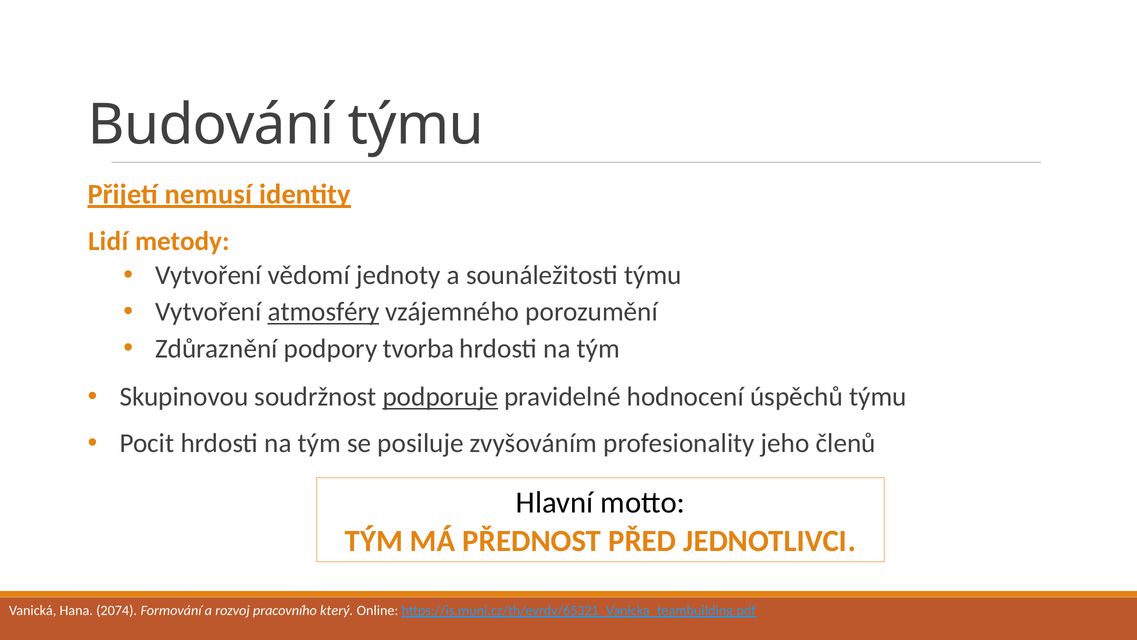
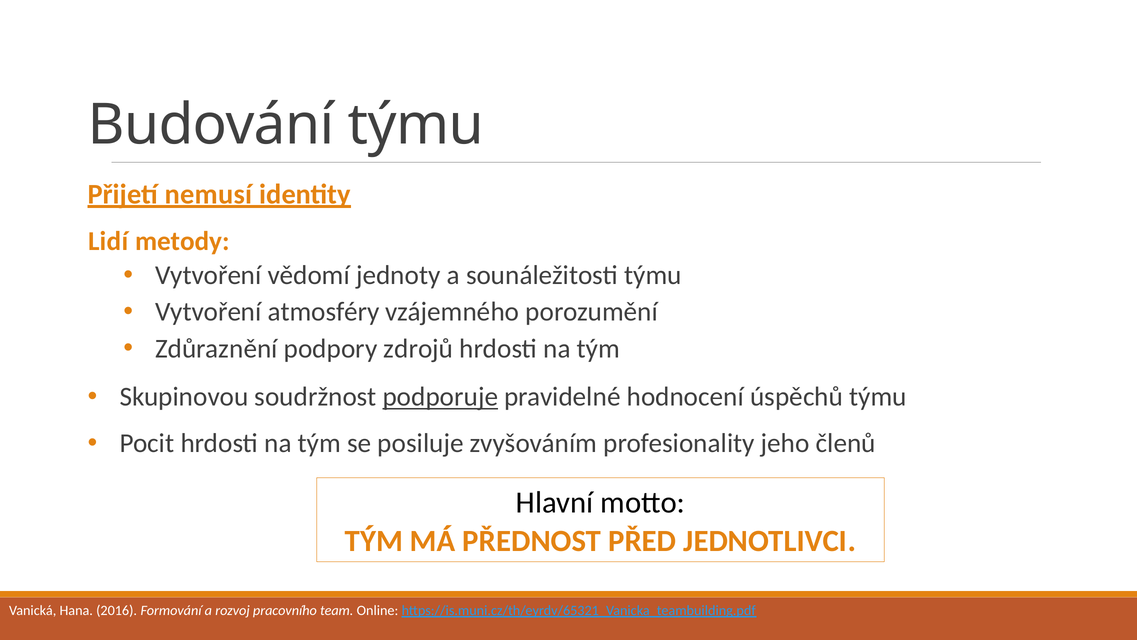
atmosféry underline: present -> none (324, 312)
tvorba: tvorba -> zdrojů (418, 348)
2074: 2074 -> 2016 (117, 610)
který: který -> team (337, 610)
